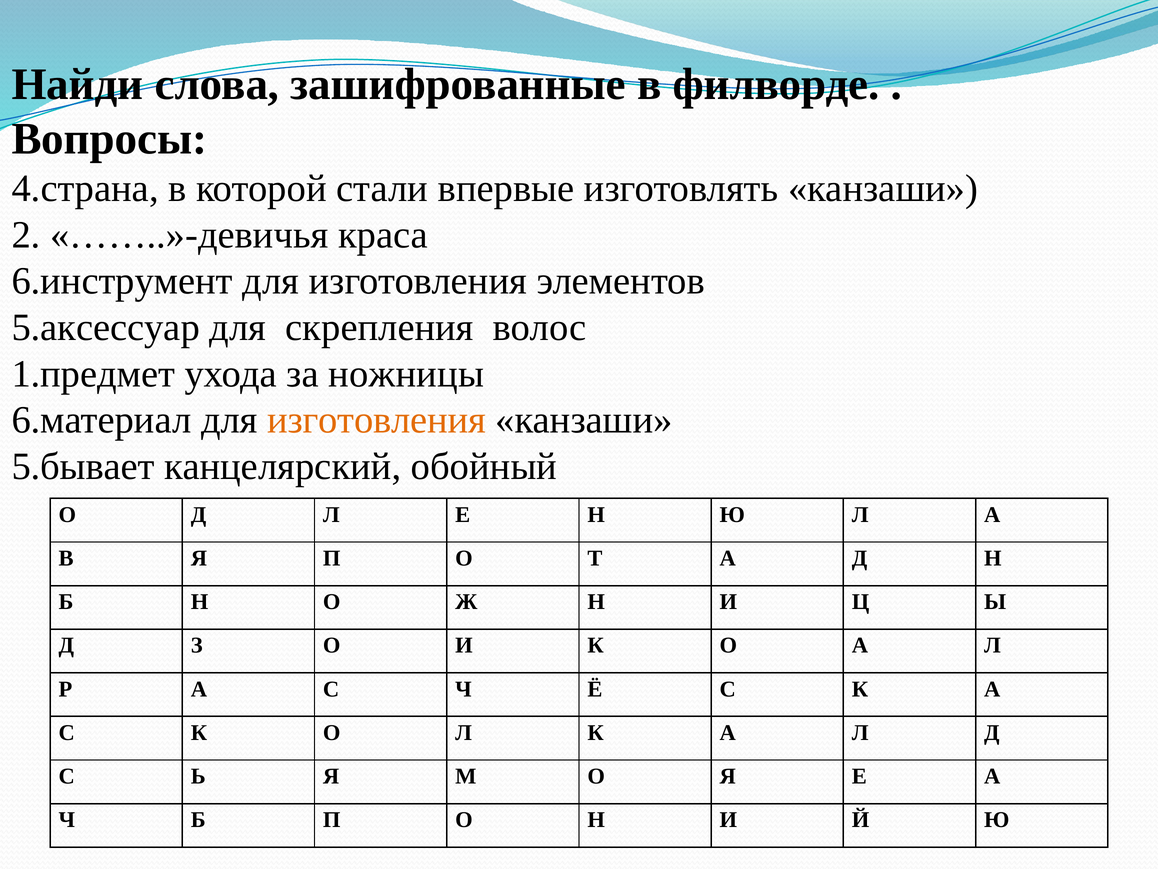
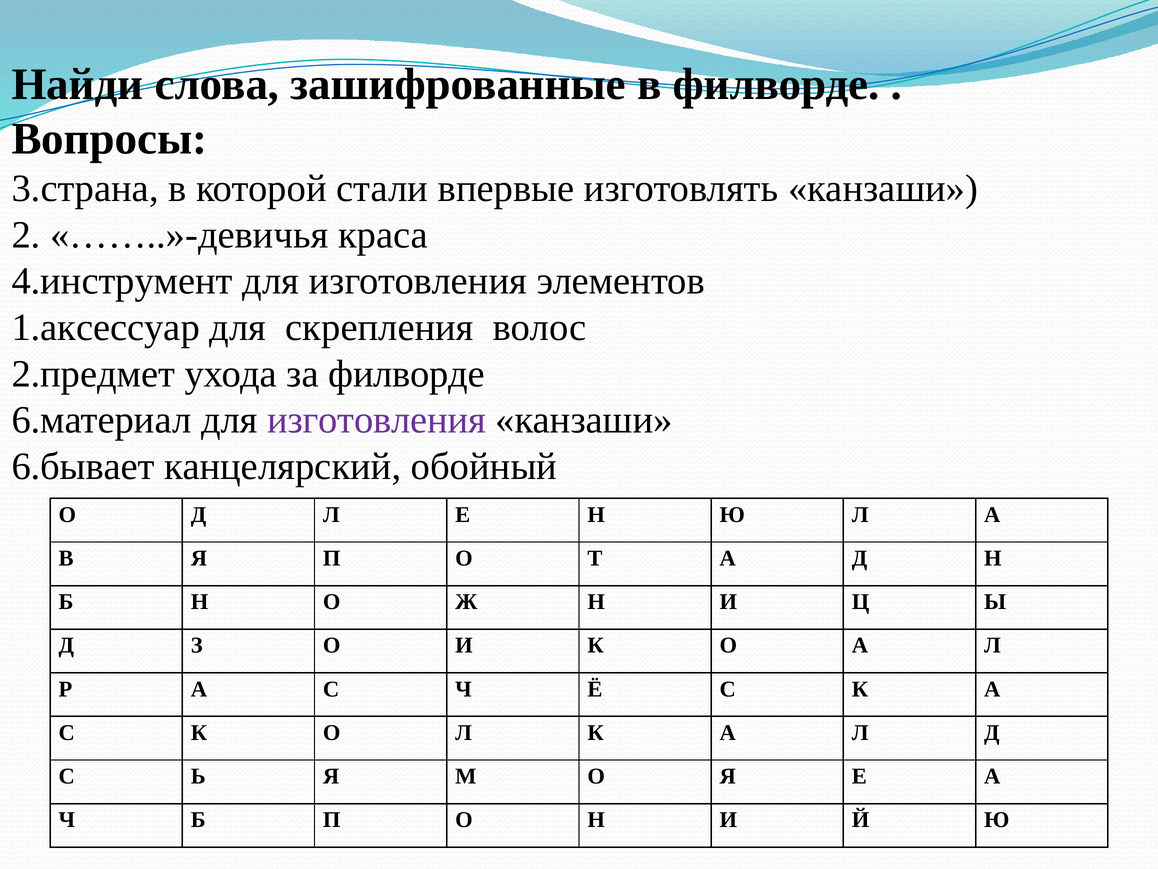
4.страна: 4.страна -> 3.страна (85, 188)
6.инструмент: 6.инструмент -> 4.инструмент (122, 281)
5.аксессуар: 5.аксессуар -> 1.аксессуар (106, 327)
1.предмет: 1.предмет -> 2.предмет (93, 374)
за ножницы: ножницы -> филворде (407, 374)
изготовления colour: orange -> purple (377, 420)
5.бывает: 5.бывает -> 6.бывает (83, 466)
